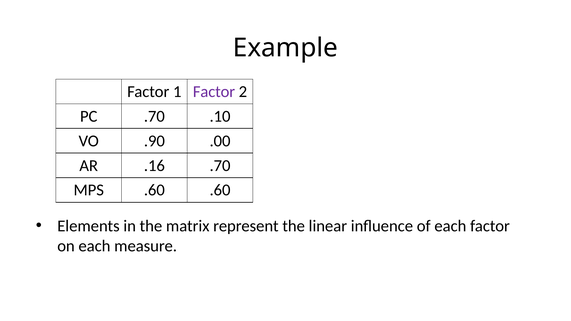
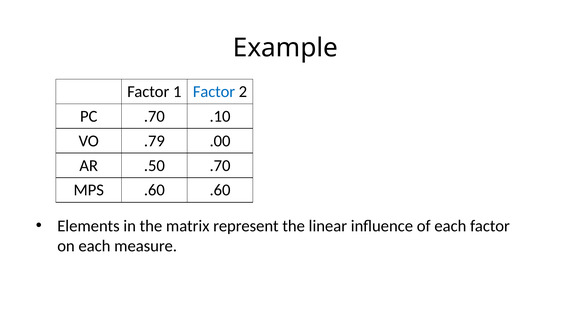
Factor colour: purple -> blue (214, 92)
.90: .90 -> .79 (154, 141)
.16: .16 -> .50 (154, 166)
